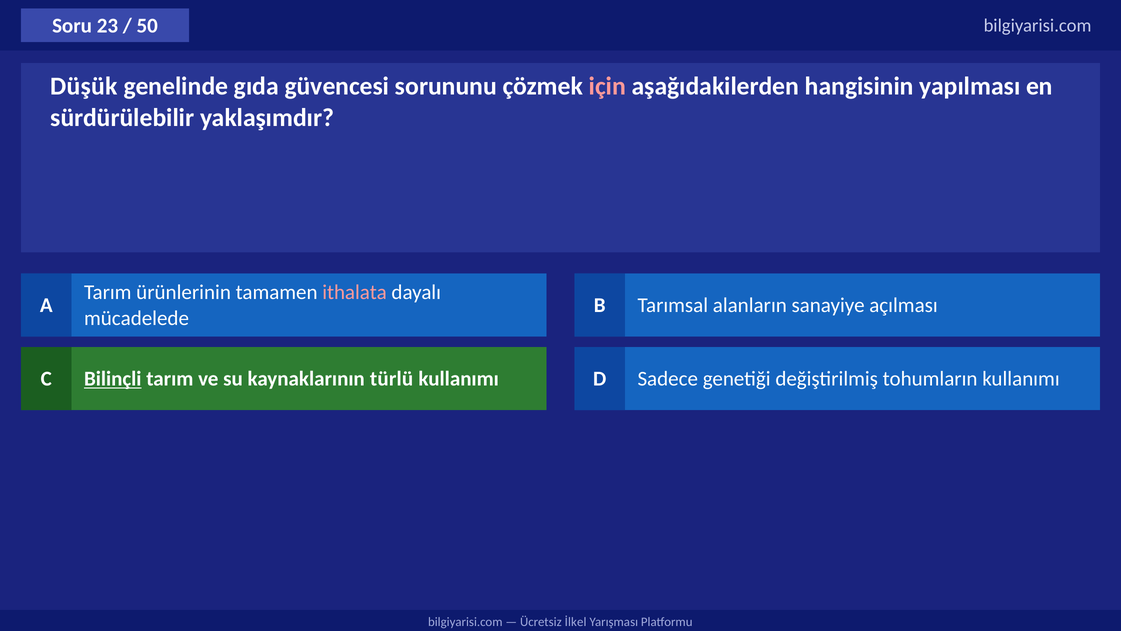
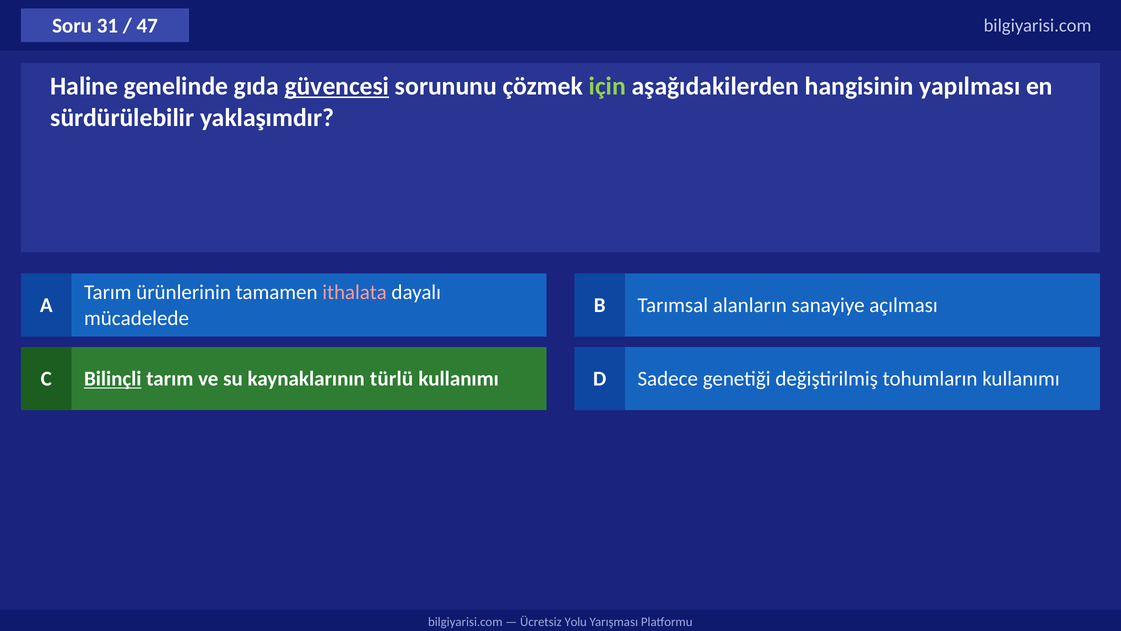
23: 23 -> 31 (107, 26)
50: 50 -> 47 (147, 26)
Düşük: Düşük -> Haline (84, 86)
güvencesi underline: none -> present (337, 86)
için colour: pink -> light green (607, 86)
İlkel: İlkel -> Yolu (576, 622)
